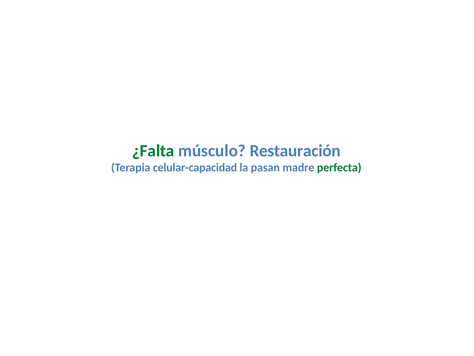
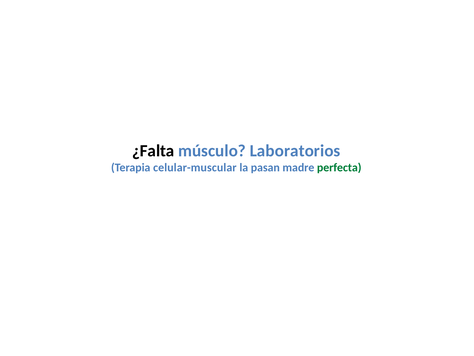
¿Falta colour: green -> black (153, 151)
Restauración: Restauración -> Laboratorios (295, 151)
celular-capacidad: celular-capacidad -> celular-muscular (195, 168)
